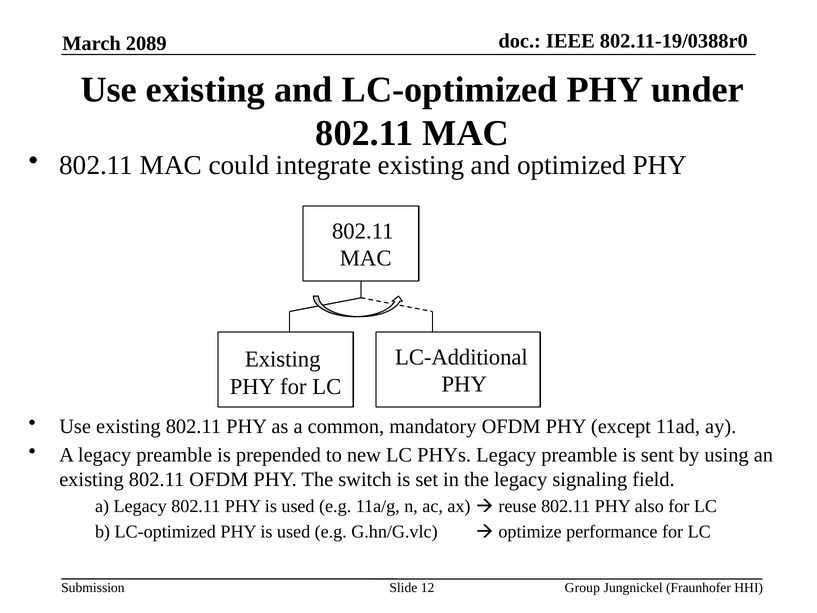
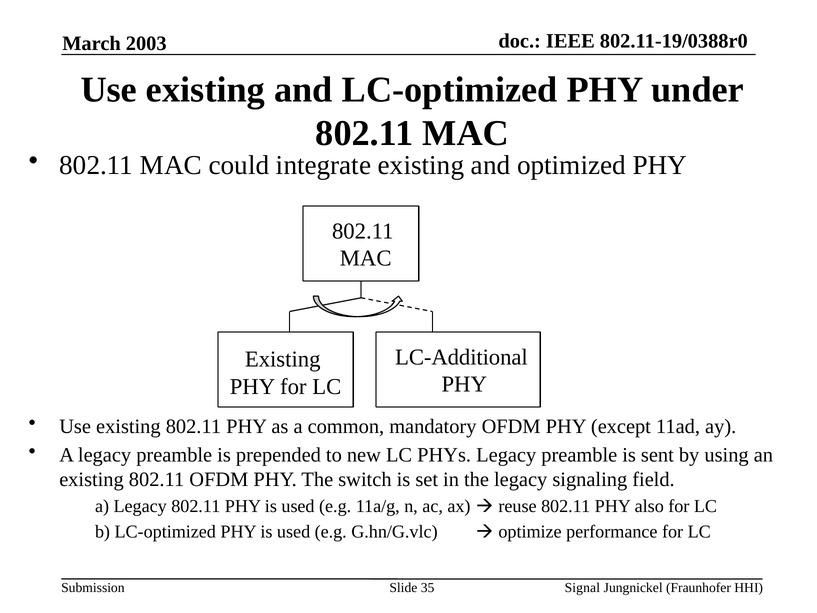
2089: 2089 -> 2003 (146, 44)
12: 12 -> 35 (428, 588)
Group: Group -> Signal (582, 588)
